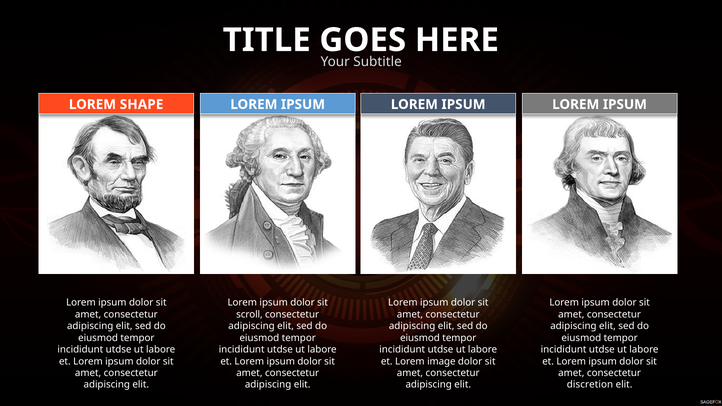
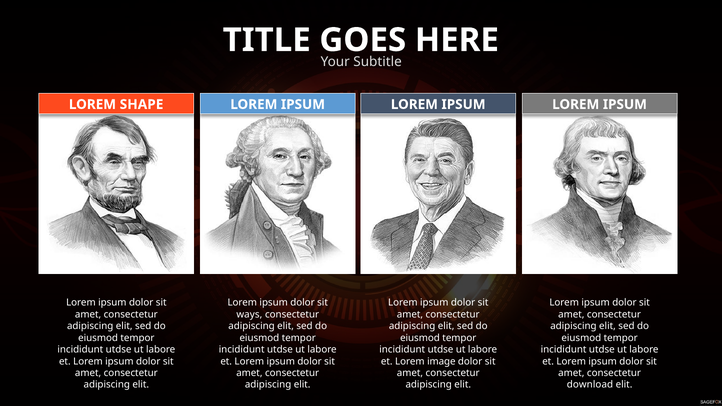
scroll: scroll -> ways (249, 314)
discretion: discretion -> download (590, 385)
